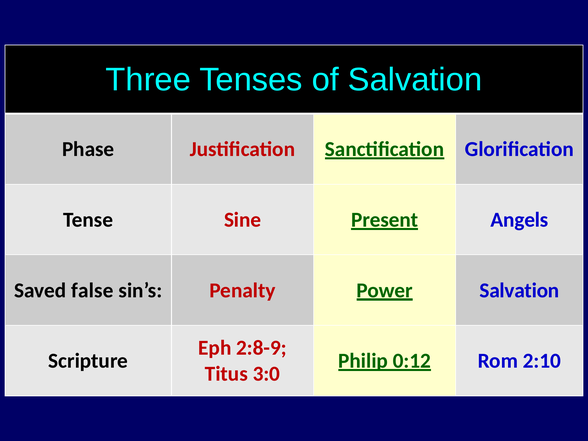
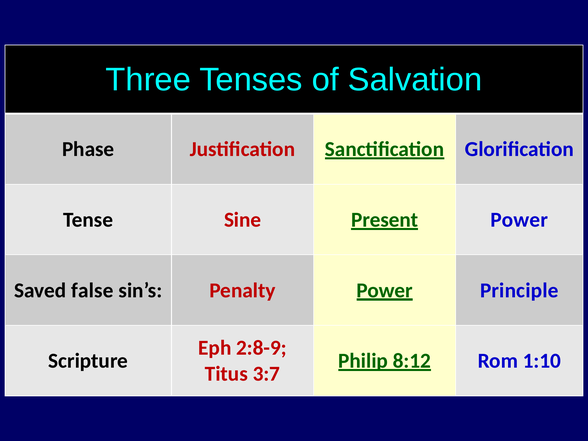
Present Angels: Angels -> Power (519, 220)
Power Salvation: Salvation -> Principle (519, 290)
0:12: 0:12 -> 8:12 (412, 361)
2:10: 2:10 -> 1:10 (542, 361)
3:0: 3:0 -> 3:7 (266, 374)
